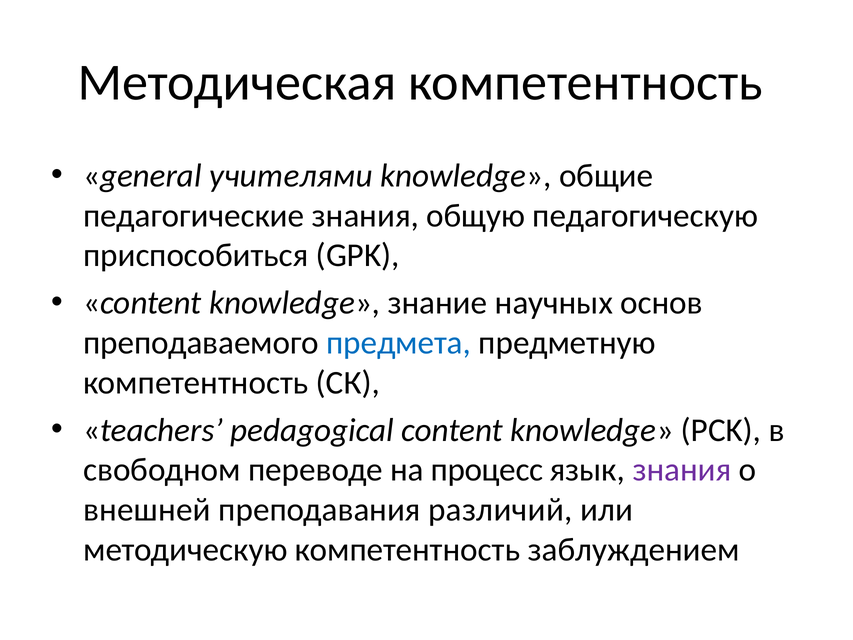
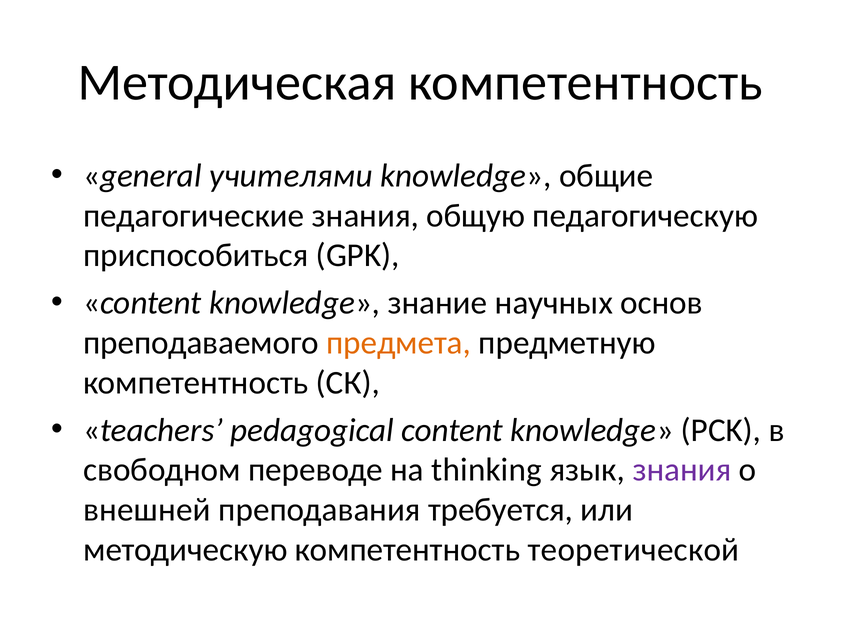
предмета colour: blue -> orange (399, 343)
процесс: процесс -> thinking (487, 470)
различий: различий -> требуется (501, 510)
заблуждением: заблуждением -> теоретической (634, 549)
